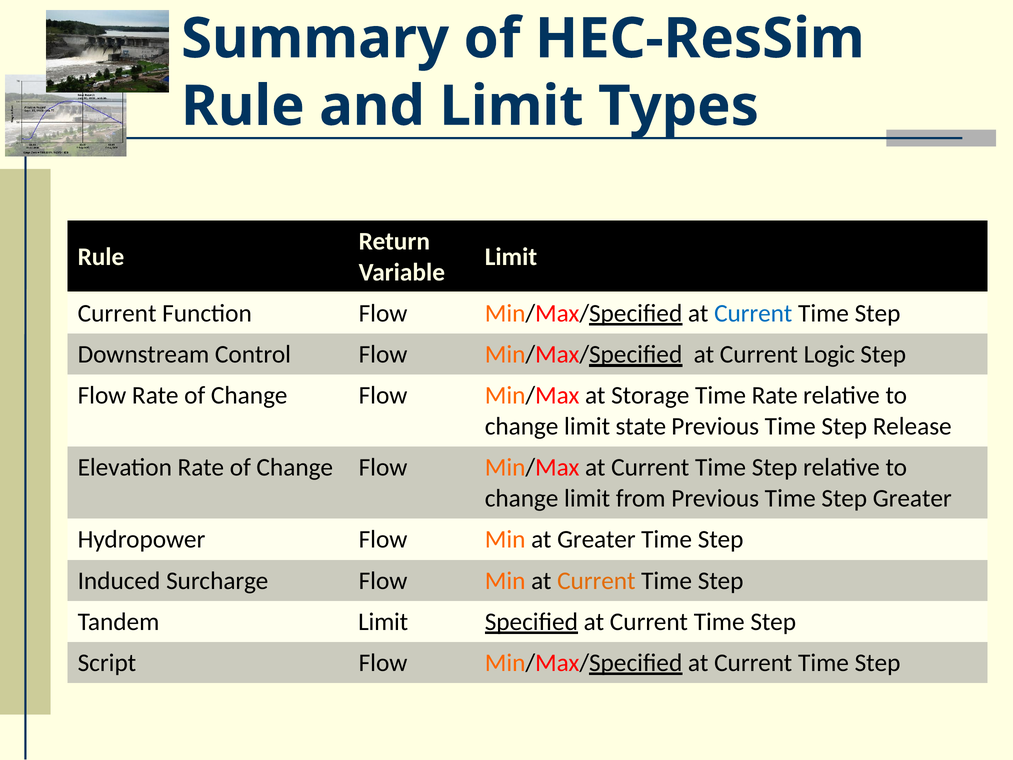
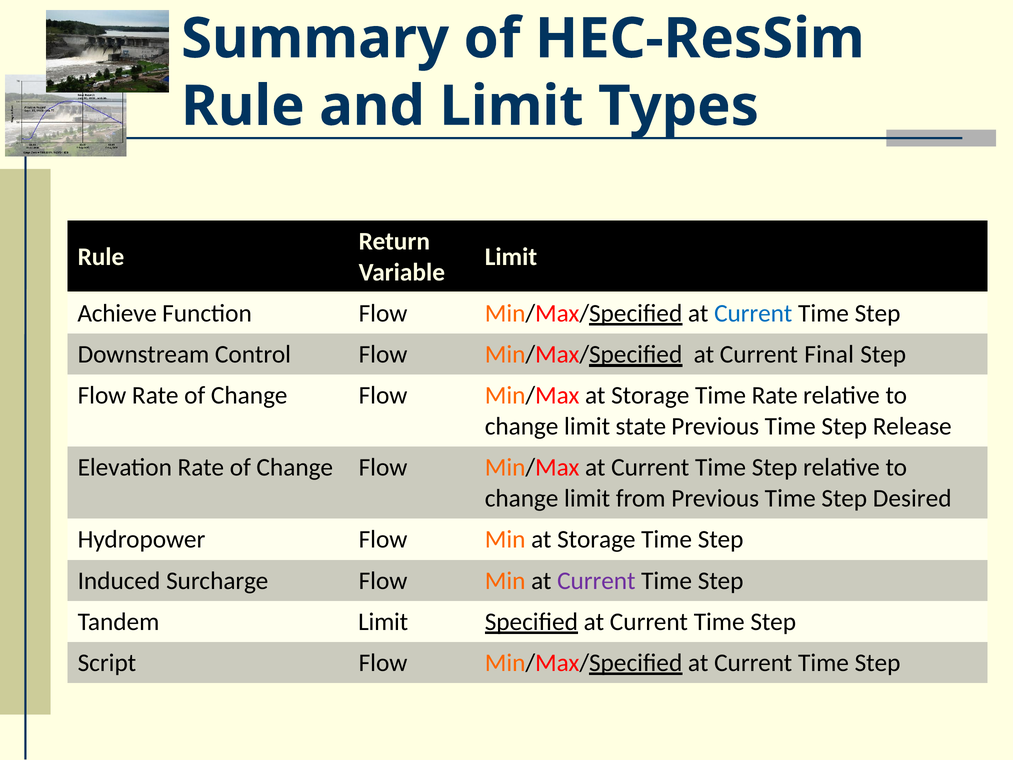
Current: Current -> Achieve (117, 313)
Logic: Logic -> Final (829, 354)
Step Greater: Greater -> Desired (912, 498)
Min at Greater: Greater -> Storage (596, 539)
Current colour: orange -> purple (596, 580)
